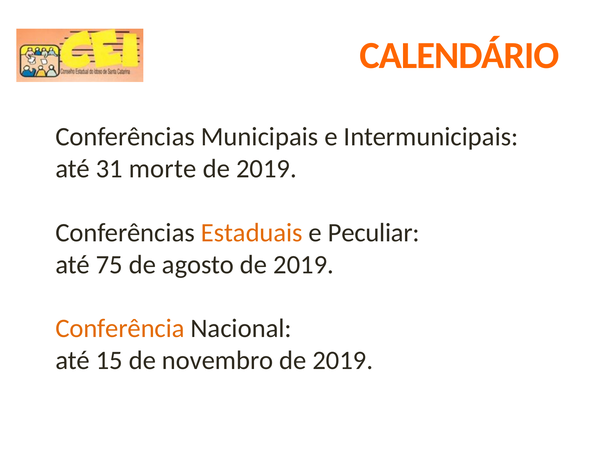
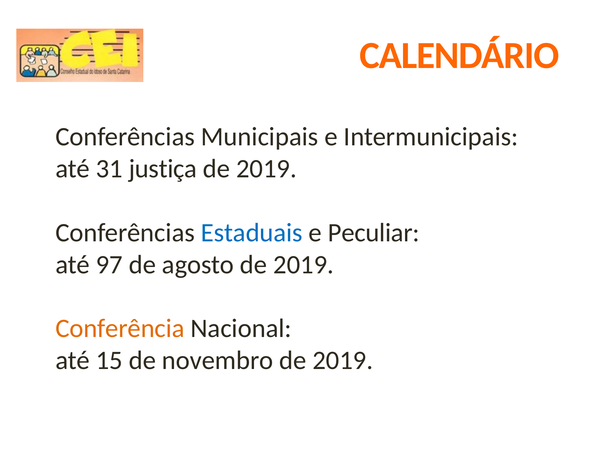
morte: morte -> justiça (163, 169)
Estaduais colour: orange -> blue (252, 233)
75: 75 -> 97 (109, 265)
